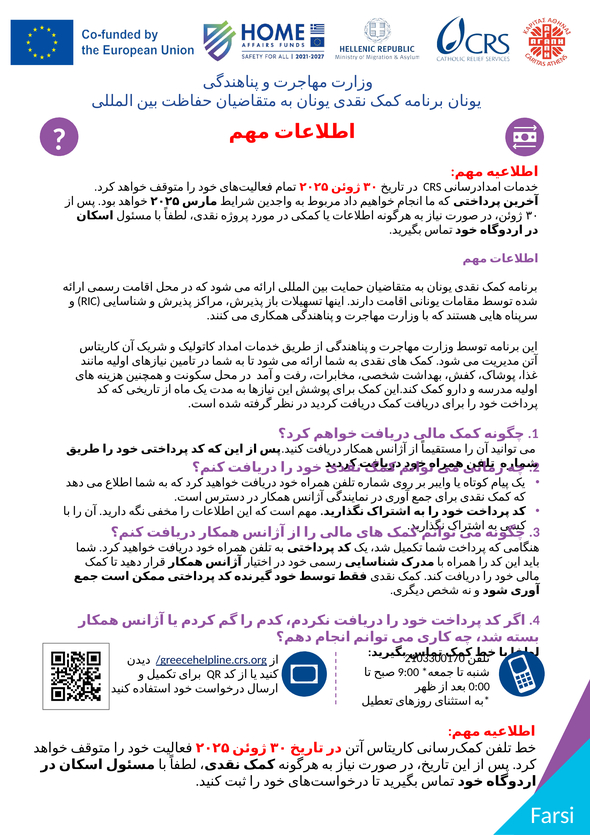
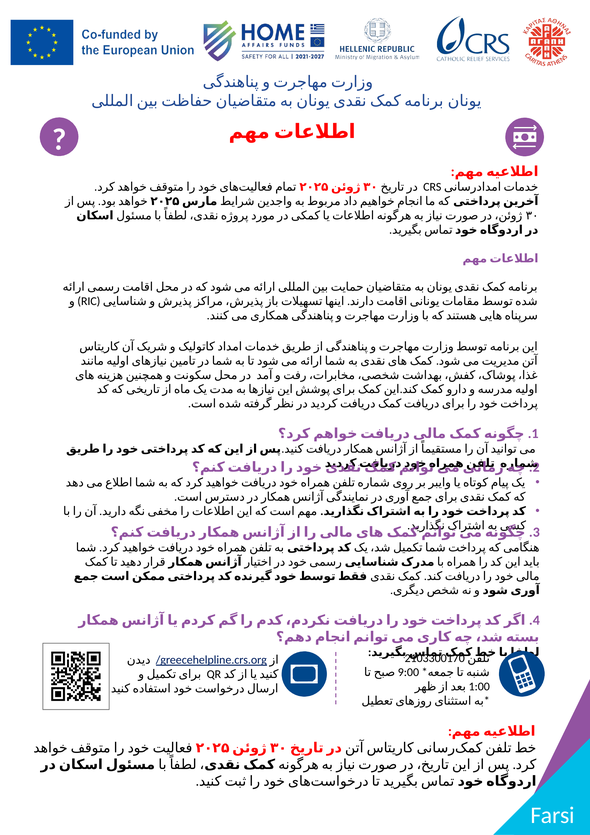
0:00: 0:00 -> 1:00 (479, 687)
